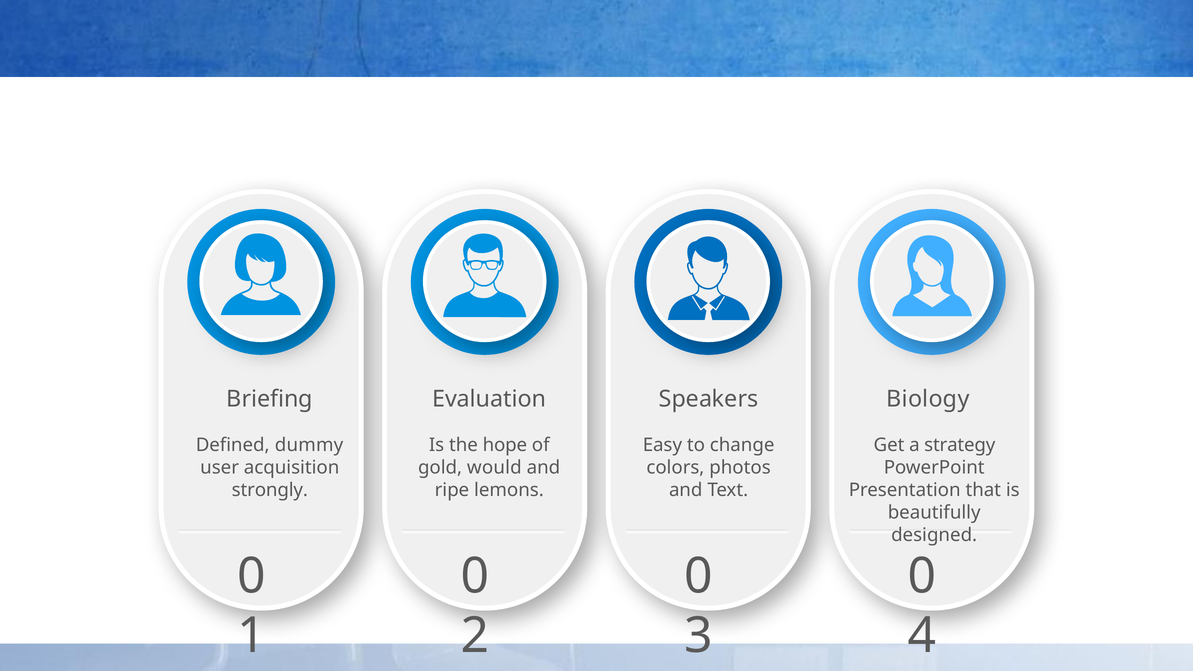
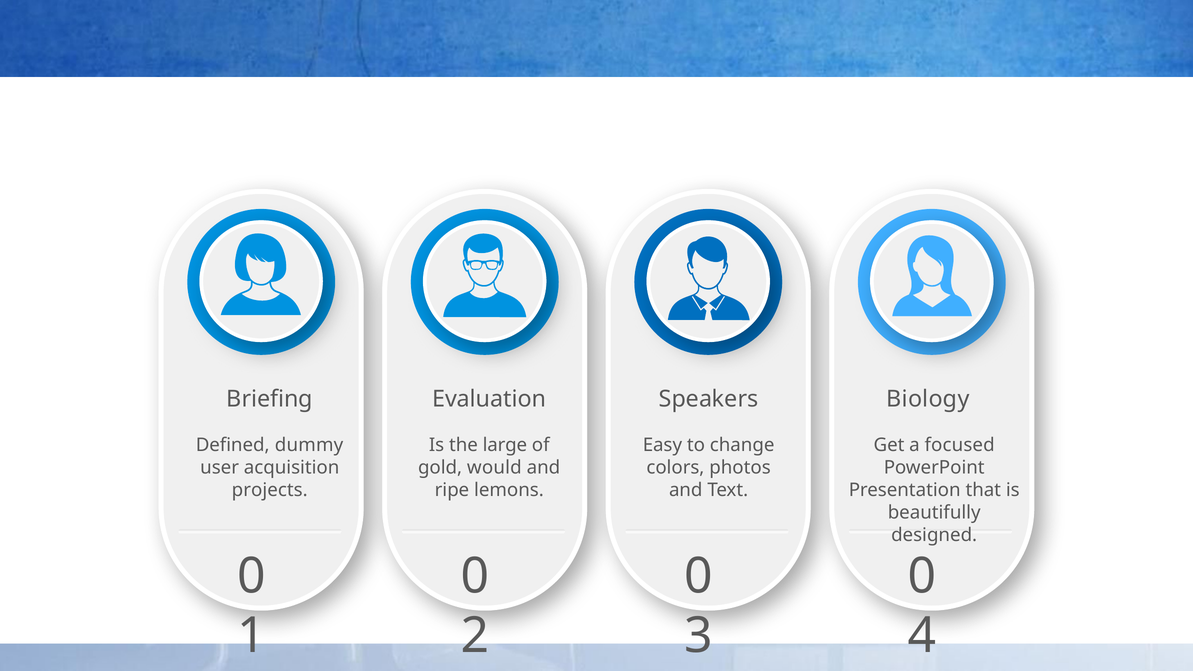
hope: hope -> large (505, 445)
strategy: strategy -> focused (960, 445)
strongly: strongly -> projects (270, 490)
